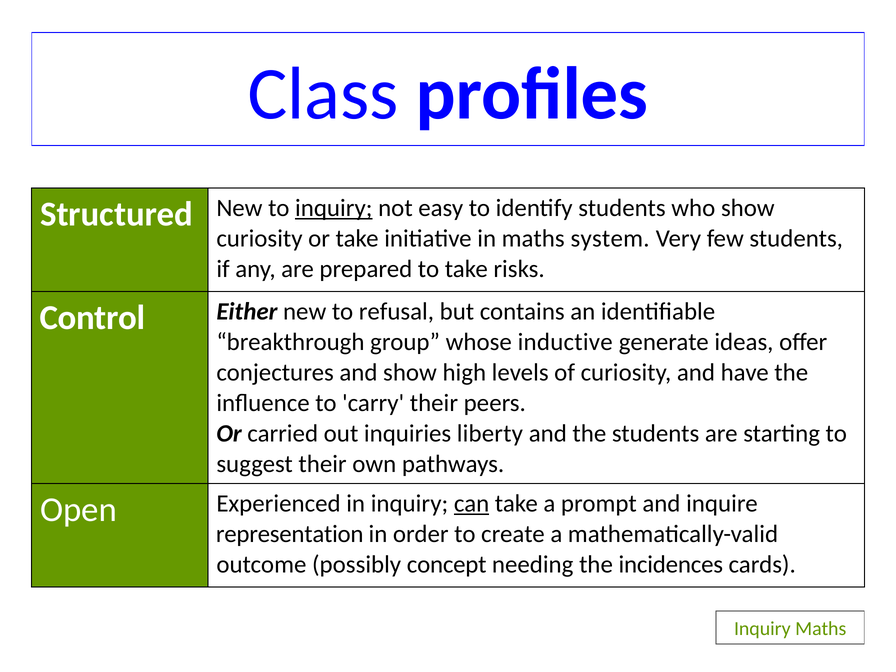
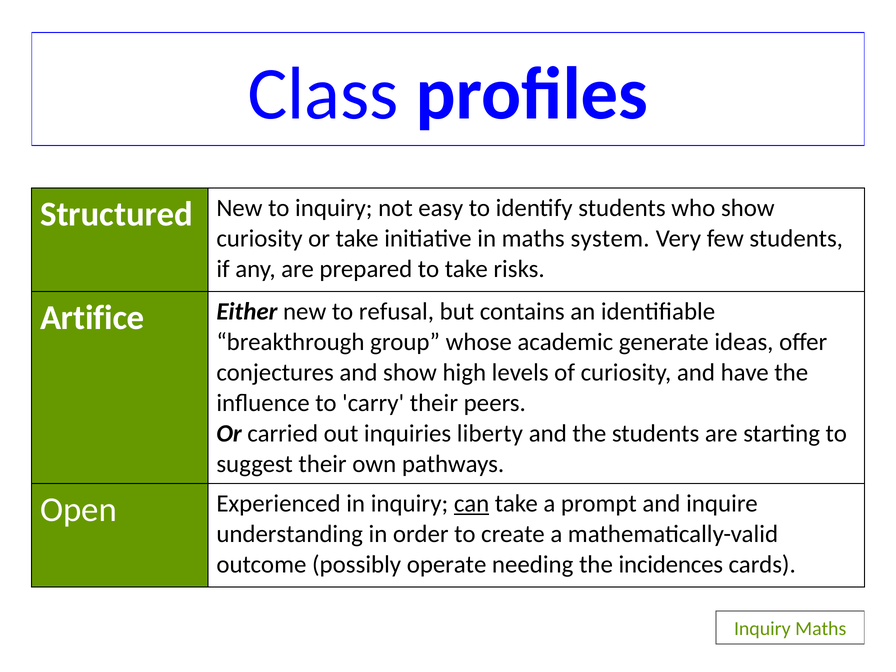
inquiry underline: present -> none (334, 208)
Control: Control -> Artifice (92, 318)
inductive: inductive -> academic (565, 342)
representation: representation -> understanding (290, 534)
concept: concept -> operate (447, 564)
